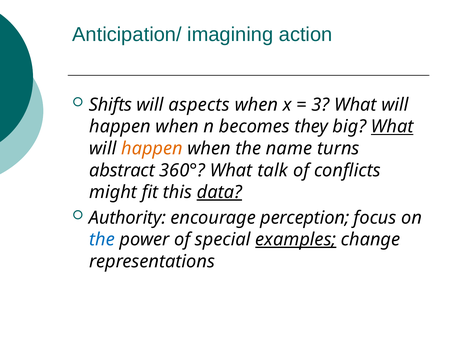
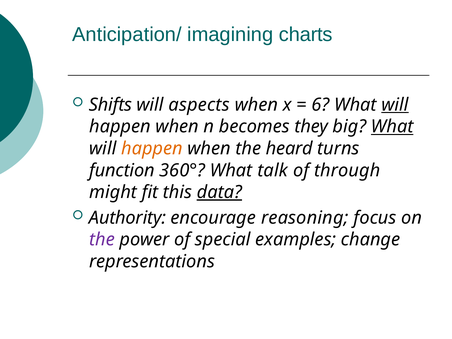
action: action -> charts (306, 34)
3: 3 -> 6 (320, 105)
will underline: none -> present (395, 105)
name: name -> heard (289, 148)
abstract: abstract -> function (122, 170)
conflicts: conflicts -> through (347, 170)
perception: perception -> reasoning (305, 218)
the colour: blue -> purple (102, 240)
examples underline: present -> none (296, 240)
